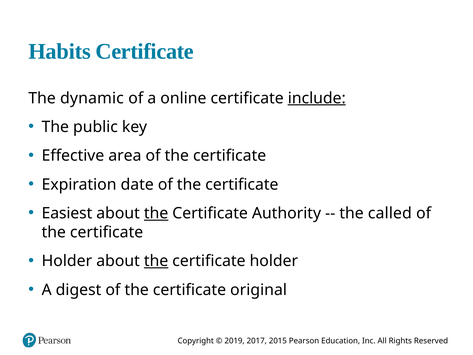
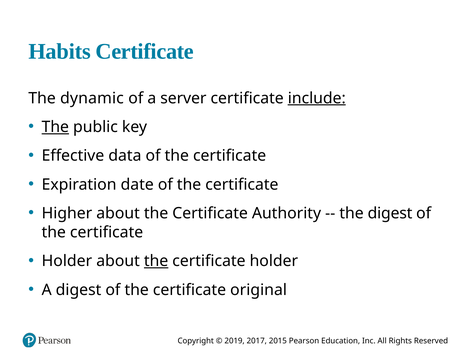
online: online -> server (183, 98)
The underline: none -> present (55, 127)
area: area -> data (125, 156)
Easiest: Easiest -> Higher (67, 213)
the underline: present -> none (156, 213)
the called: called -> digest (390, 213)
